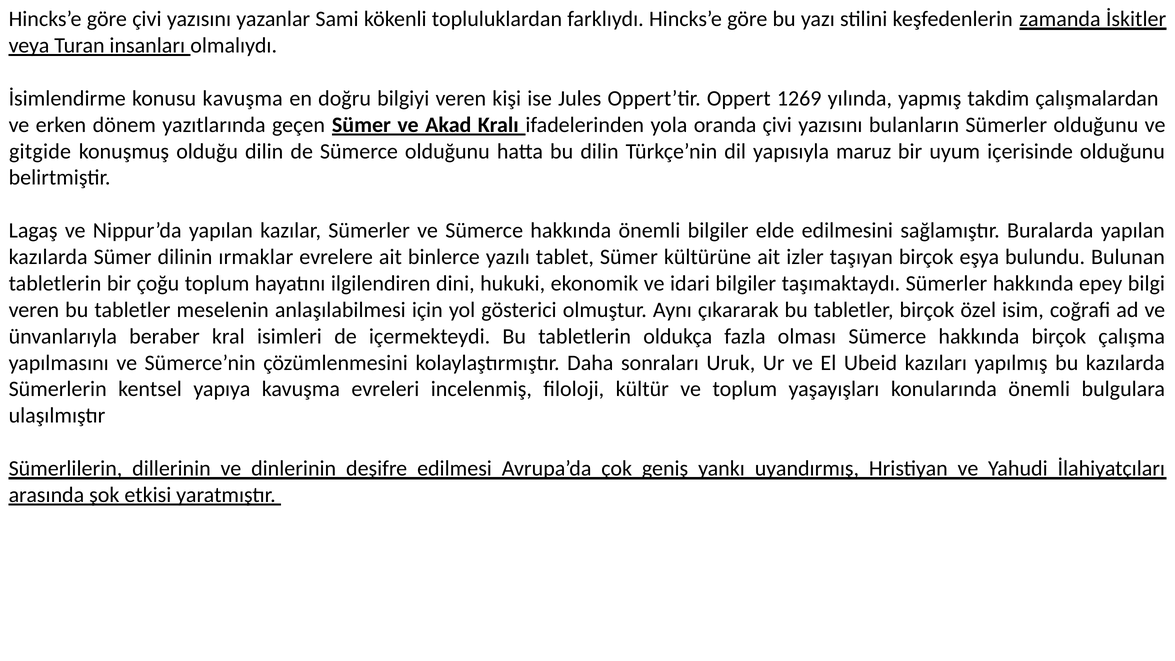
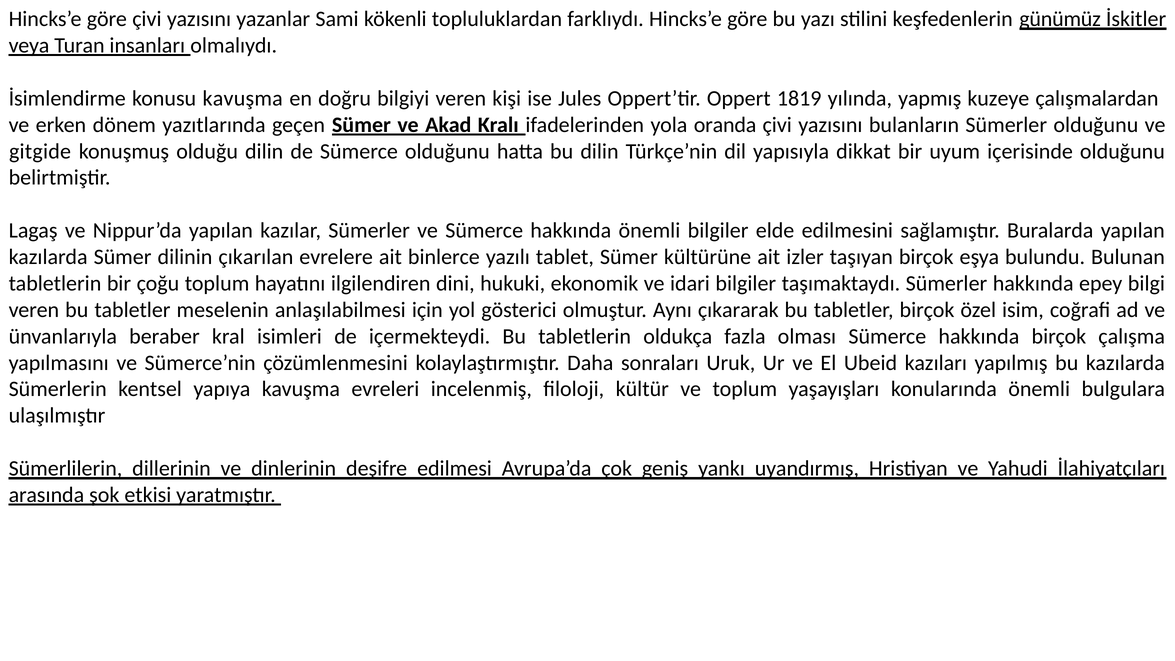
zamanda: zamanda -> günümüz (1060, 19)
1269: 1269 -> 1819 (799, 98)
takdim: takdim -> kuzeye (998, 98)
maruz: maruz -> dikkat (864, 151)
ırmaklar: ırmaklar -> çıkarılan (256, 257)
